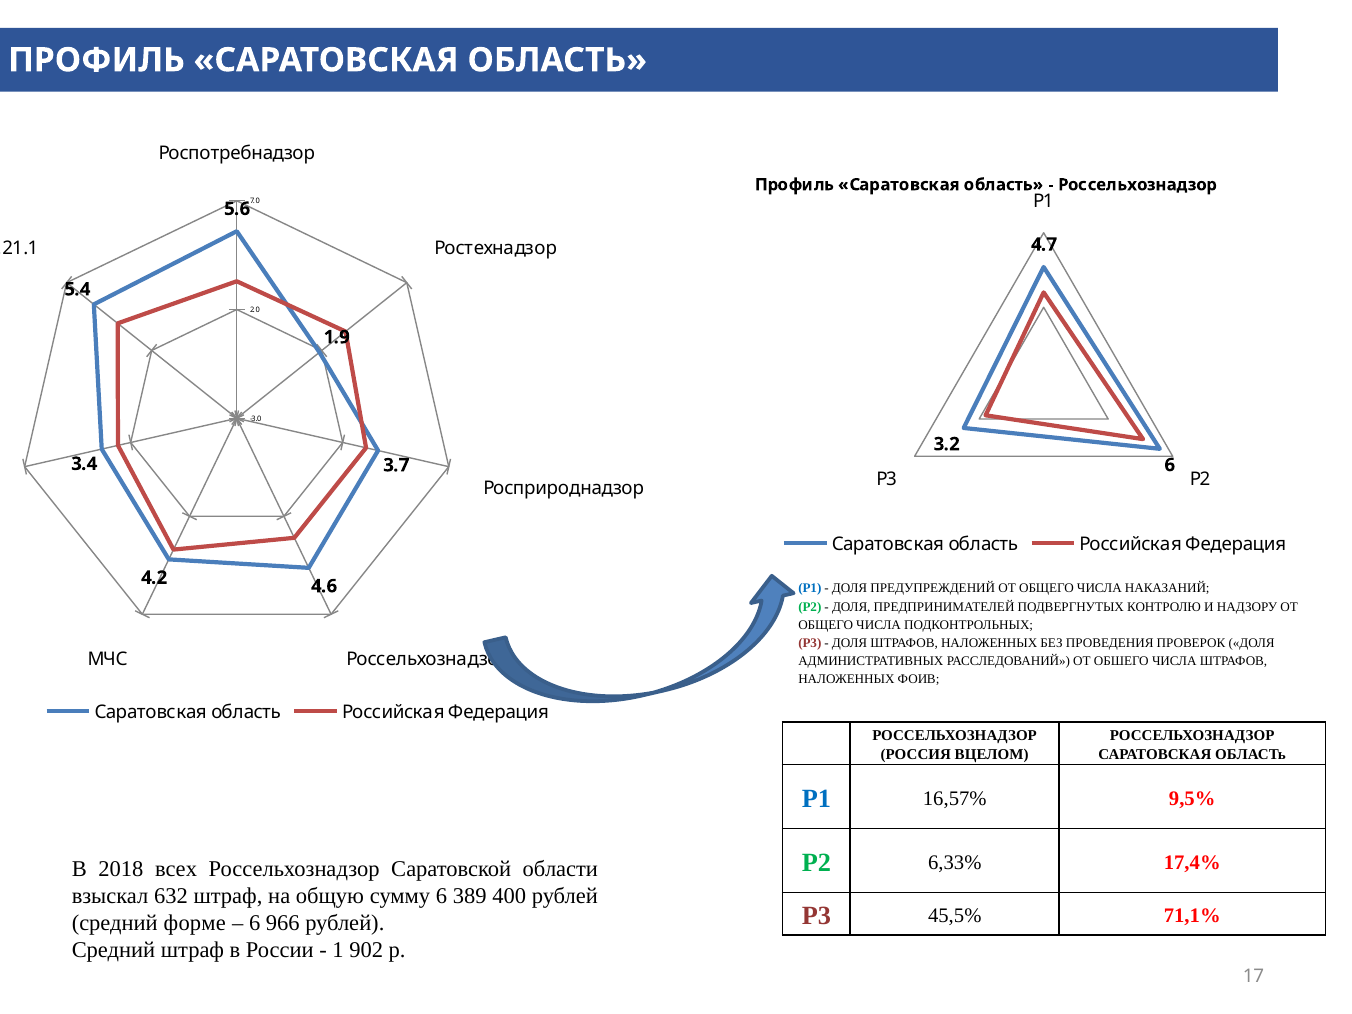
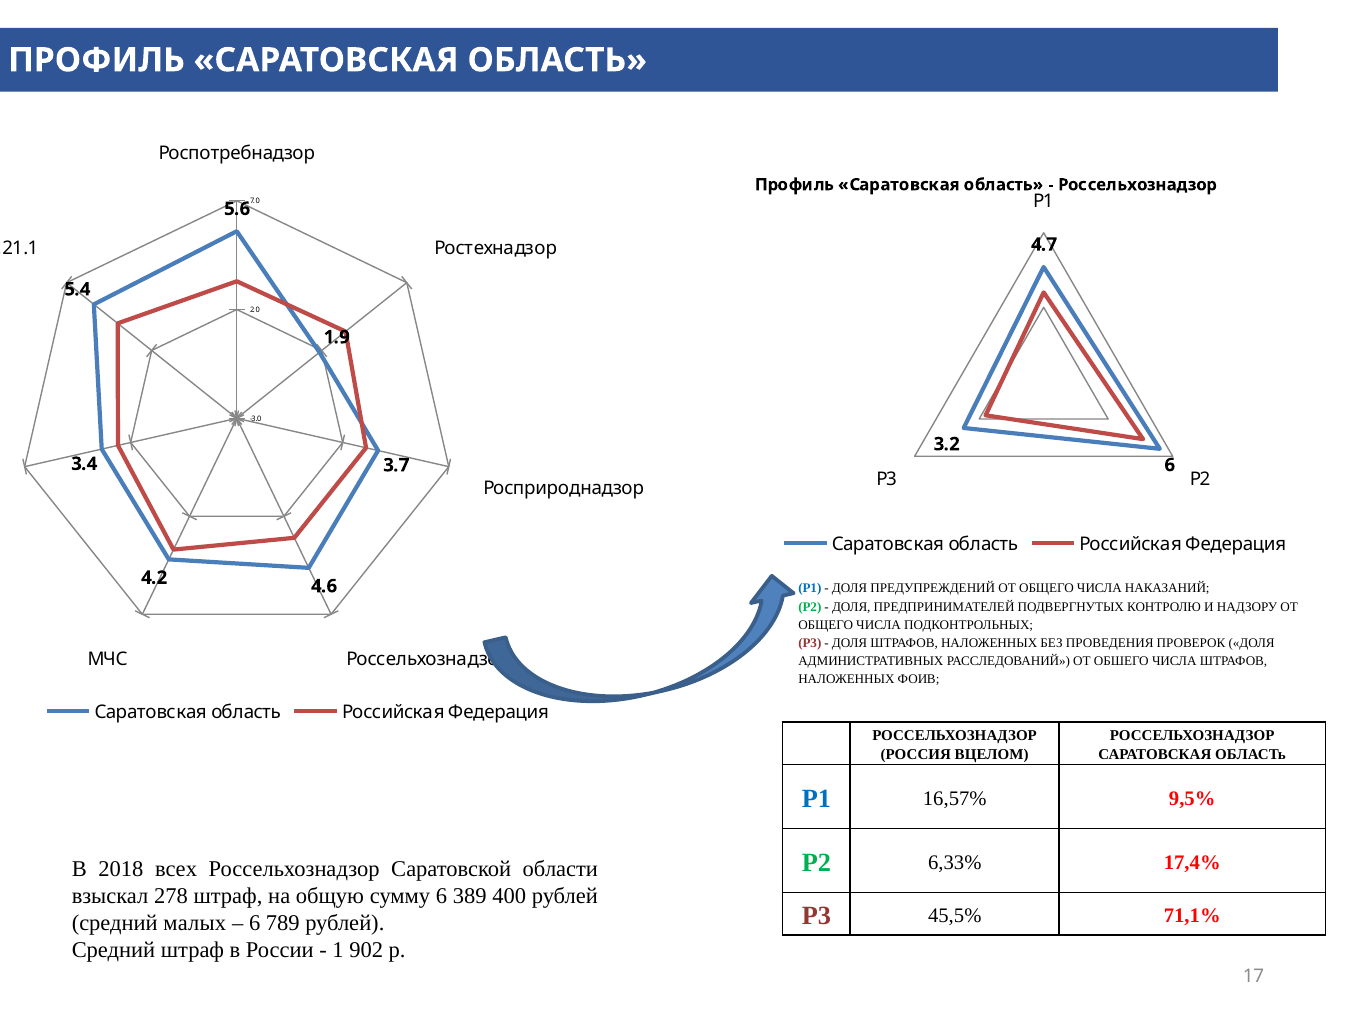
632: 632 -> 278 (171, 896)
форме: форме -> малых (195, 923)
966: 966 -> 789 (283, 923)
